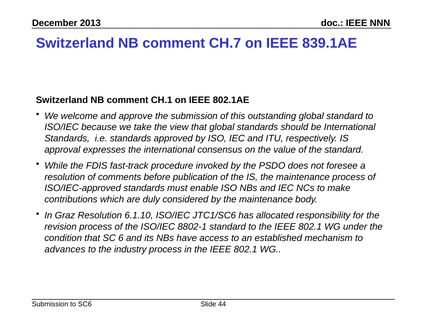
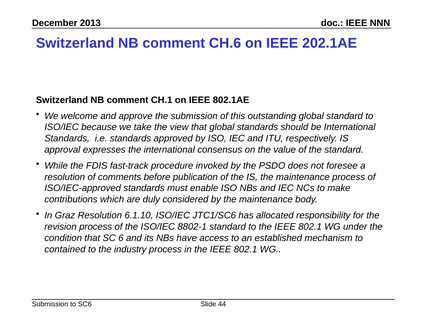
CH.7: CH.7 -> CH.6 (225, 43)
839.1AE: 839.1AE -> 202.1AE (330, 43)
advances: advances -> contained (65, 249)
